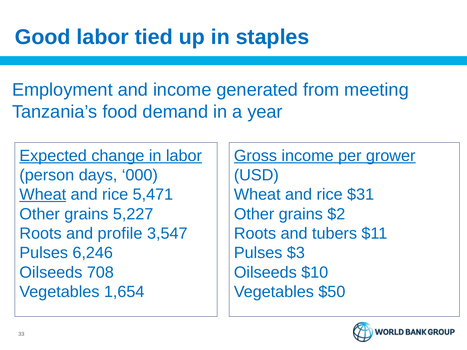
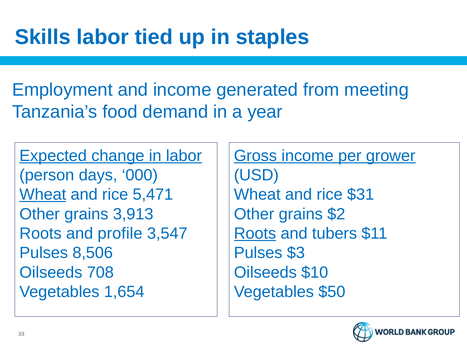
Good: Good -> Skills (43, 37)
5,227: 5,227 -> 3,913 (133, 214)
Roots underline: none -> present (255, 234)
6,246: 6,246 -> 8,506 (93, 253)
